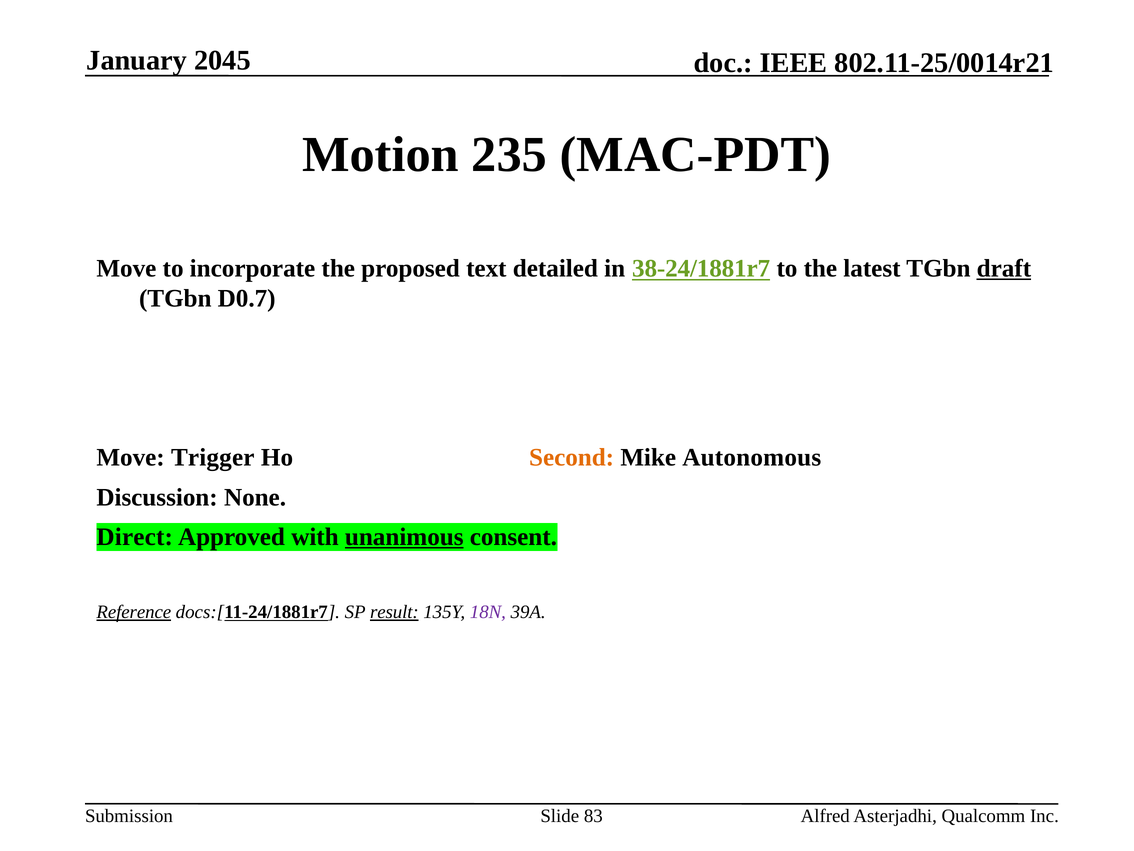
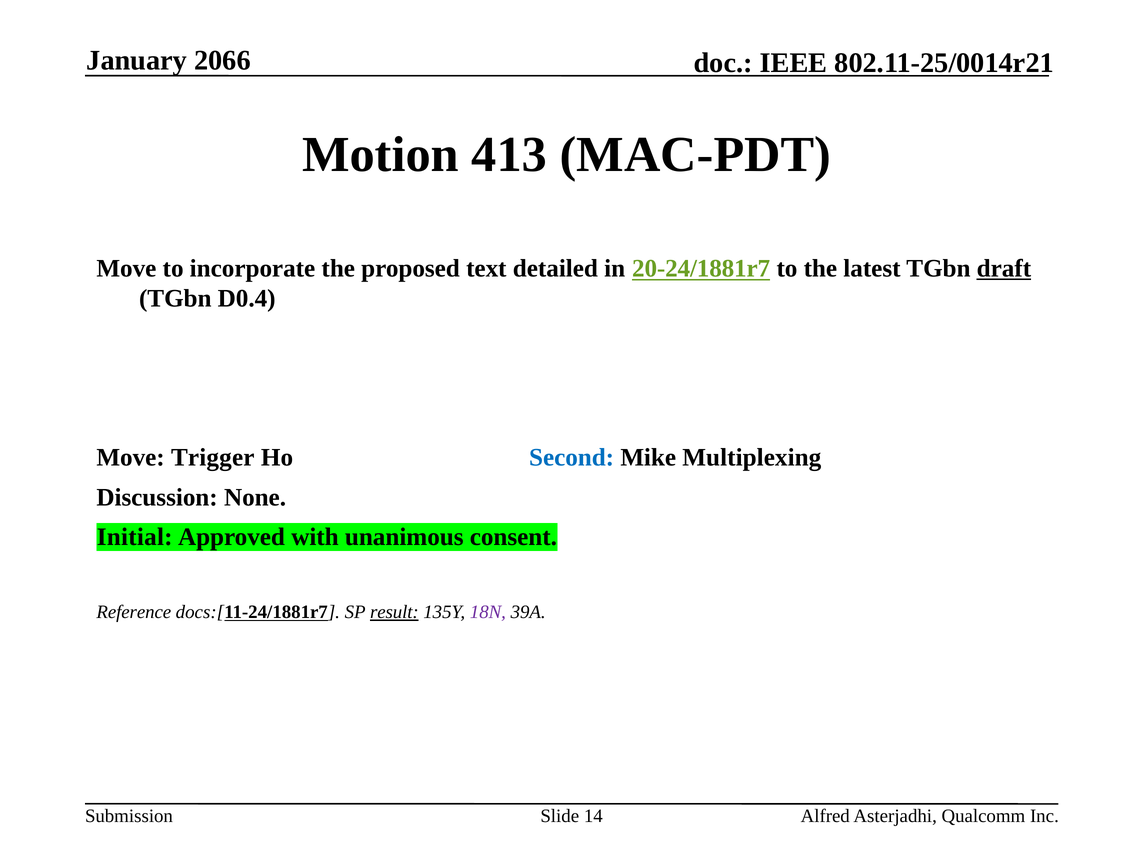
2045: 2045 -> 2066 (222, 60)
235: 235 -> 413 (509, 155)
38-24/1881r7: 38-24/1881r7 -> 20-24/1881r7 (701, 268)
D0.7: D0.7 -> D0.4 (247, 298)
Second colour: orange -> blue (572, 457)
Autonomous: Autonomous -> Multiplexing (752, 457)
Direct: Direct -> Initial (135, 537)
unanimous underline: present -> none (404, 537)
Reference underline: present -> none (134, 612)
83: 83 -> 14 (593, 816)
